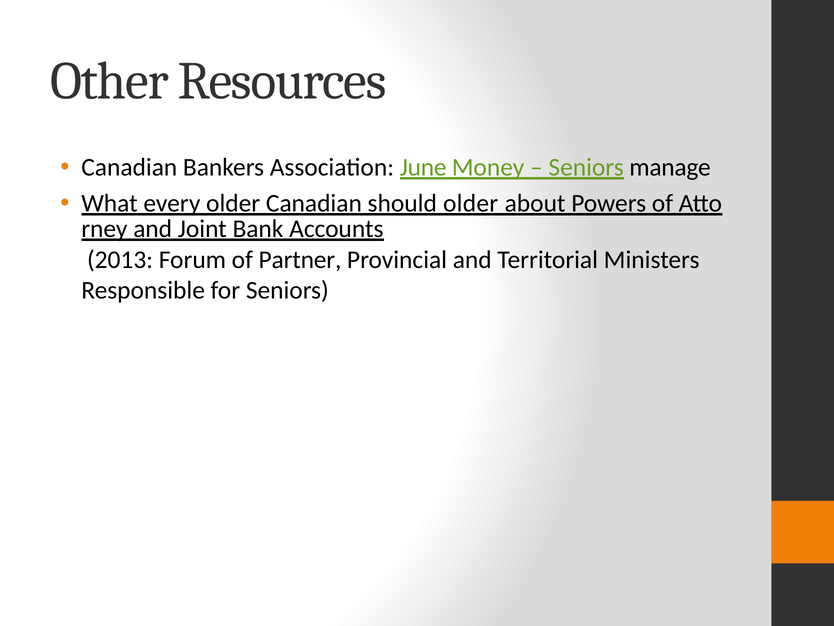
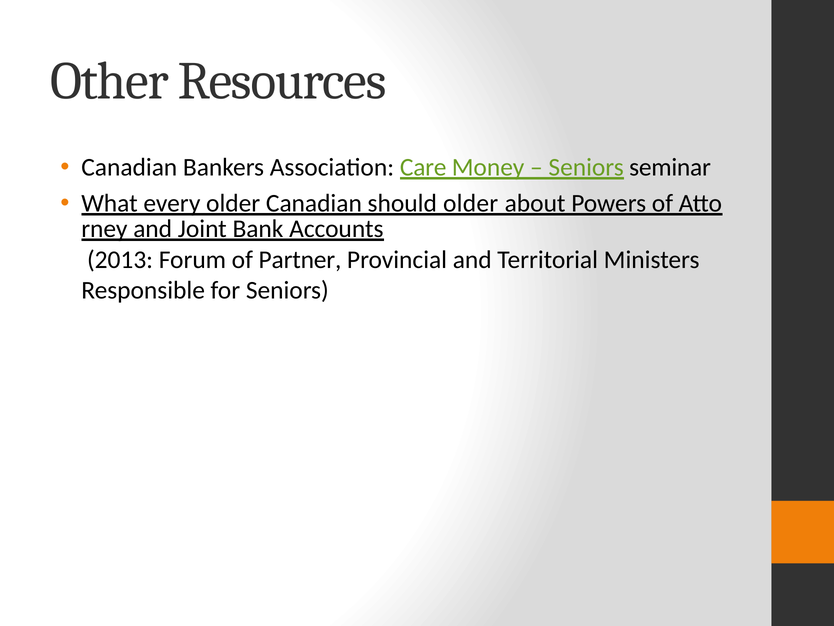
June: June -> Care (423, 167)
manage: manage -> seminar (670, 167)
